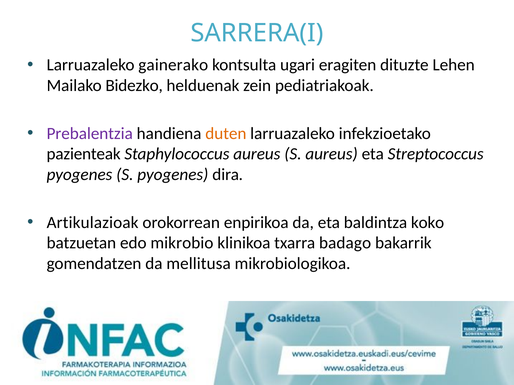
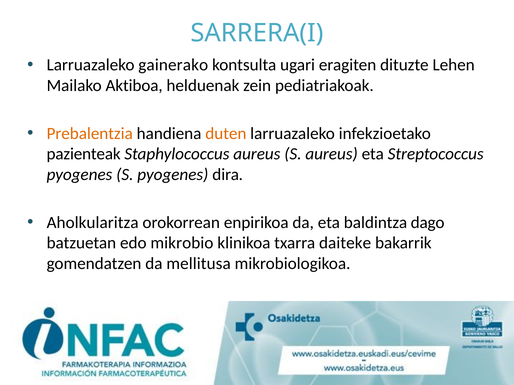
Bidezko: Bidezko -> Aktiboa (134, 86)
Prebalentzia colour: purple -> orange (90, 134)
Artikulazioak: Artikulazioak -> Aholkularitza (93, 223)
koko: koko -> dago (428, 223)
badago: badago -> daiteke (345, 243)
